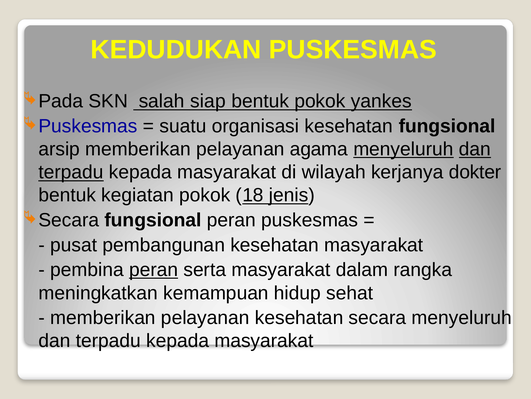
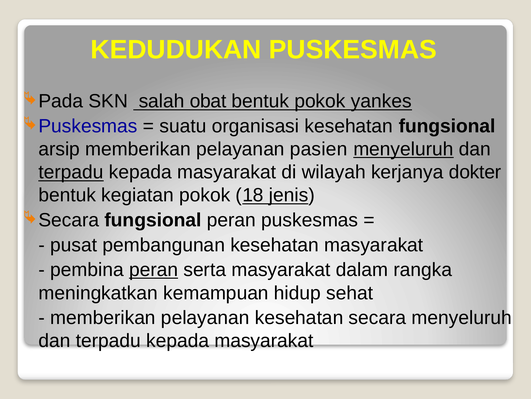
siap: siap -> obat (208, 101)
agama: agama -> pasien (319, 149)
dan underline: present -> none (475, 149)
